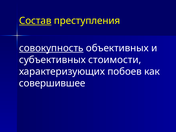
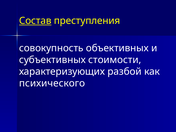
совокупность underline: present -> none (51, 48)
побоев: побоев -> разбой (125, 72)
совершившее: совершившее -> психического (52, 83)
